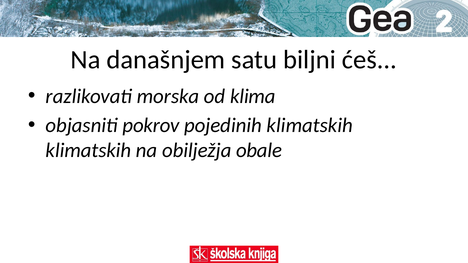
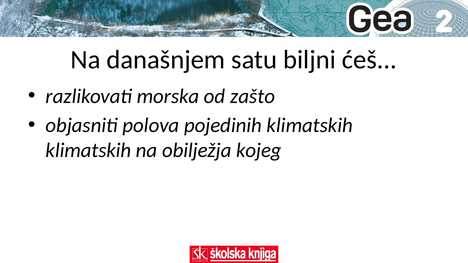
klima: klima -> zašto (253, 96)
pokrov: pokrov -> polova (151, 125)
obale: obale -> kojeg (259, 150)
